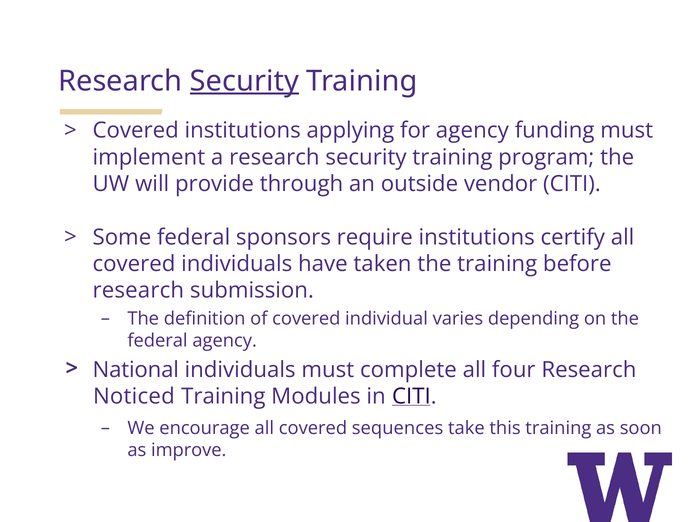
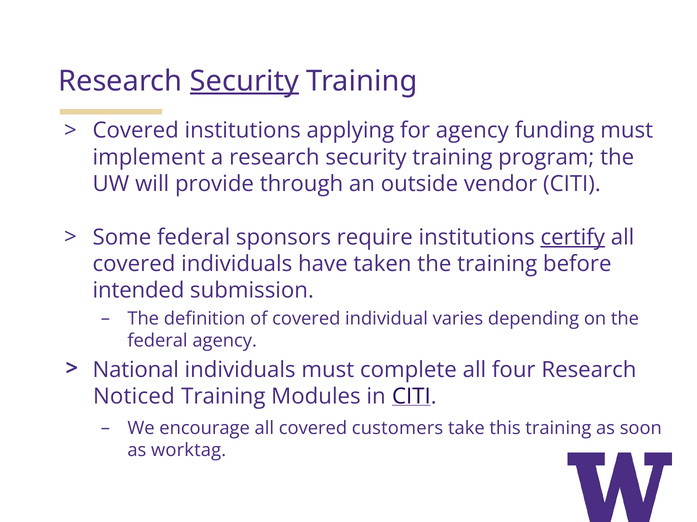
certify underline: none -> present (573, 238)
research: research -> intended (139, 291)
sequences: sequences -> customers (397, 429)
improve: improve -> worktag (189, 451)
